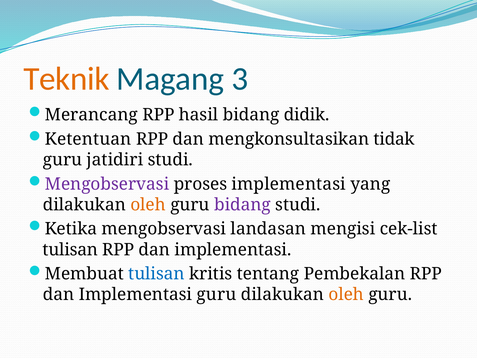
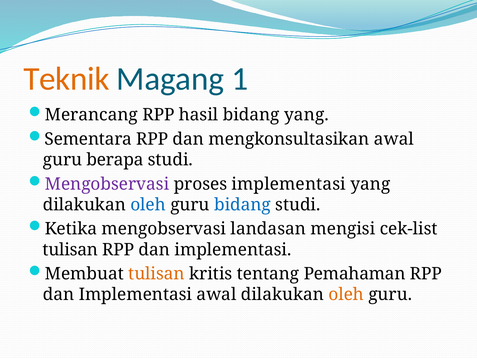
3: 3 -> 1 (240, 79)
bidang didik: didik -> yang (306, 115)
Ketentuan: Ketentuan -> Sementara (88, 139)
mengkonsultasikan tidak: tidak -> awal (394, 139)
jatidiri: jatidiri -> berapa (115, 160)
oleh colour: orange -> blue (148, 205)
bidang colour: purple -> blue (242, 205)
tulisan colour: blue -> orange (157, 274)
Pembekalan: Pembekalan -> Pemahaman (355, 274)
Implementasi guru: guru -> awal (216, 294)
